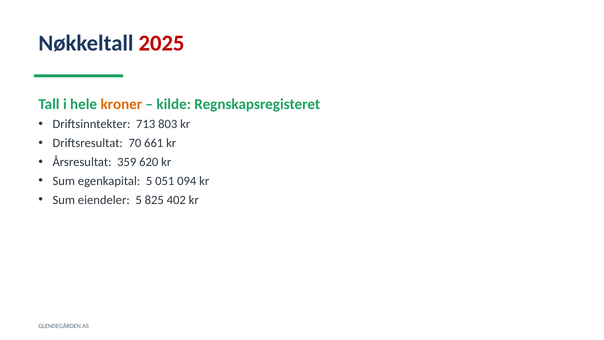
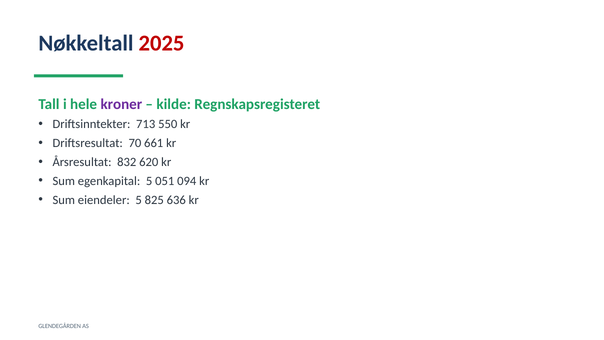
kroner colour: orange -> purple (121, 104)
803: 803 -> 550 (168, 124)
359: 359 -> 832 (127, 162)
402: 402 -> 636 (176, 200)
